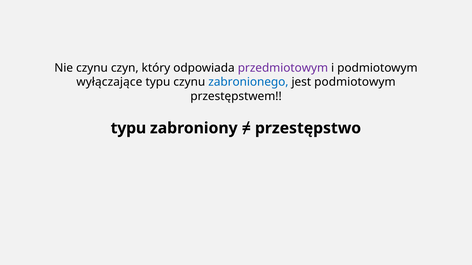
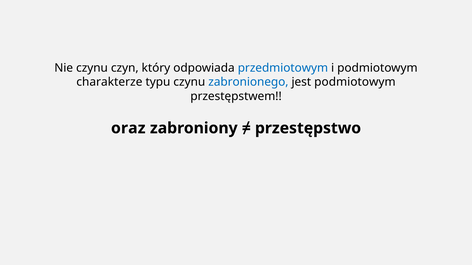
przedmiotowym colour: purple -> blue (283, 68)
wyłączające: wyłączające -> charakterze (109, 82)
typu: typu -> oraz (128, 128)
